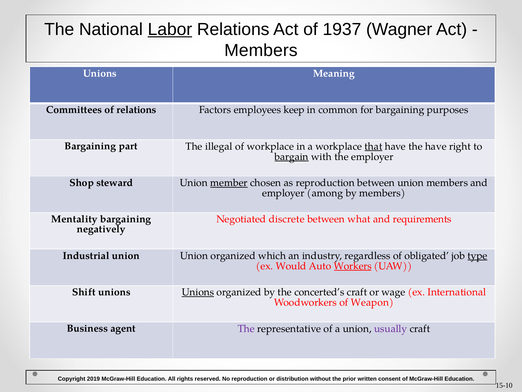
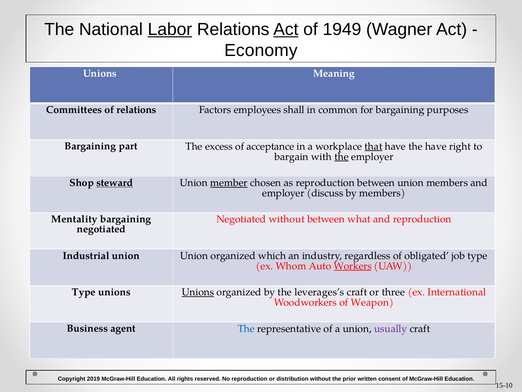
Act underline: none -> present (286, 29)
1937: 1937 -> 1949 (342, 29)
Members: Members -> Economy (261, 50)
keep: keep -> shall (294, 110)
illegal: illegal -> excess (219, 146)
of workplace: workplace -> acceptance (270, 146)
bargain underline: present -> none (292, 156)
the underline: none -> present (342, 156)
steward underline: none -> present (115, 183)
among: among -> discuss (325, 193)
Negotiated discrete: discrete -> without (287, 219)
and requirements: requirements -> reproduction (422, 219)
negatively: negatively -> negotiated (101, 229)
type underline: present -> none (478, 255)
Would: Would -> Whom (291, 266)
Shift: Shift -> Type (84, 292)
concerted’s: concerted’s -> leverages’s (319, 292)
wage: wage -> three (393, 292)
The colour: purple -> blue (246, 328)
